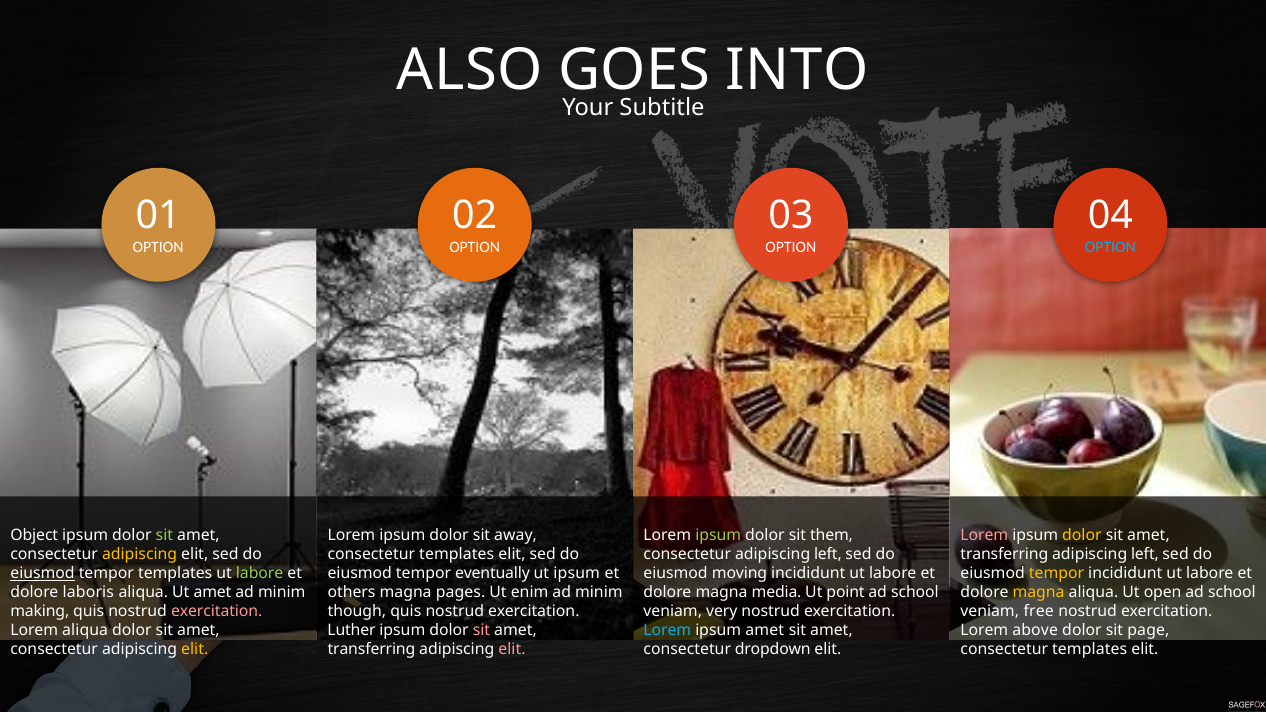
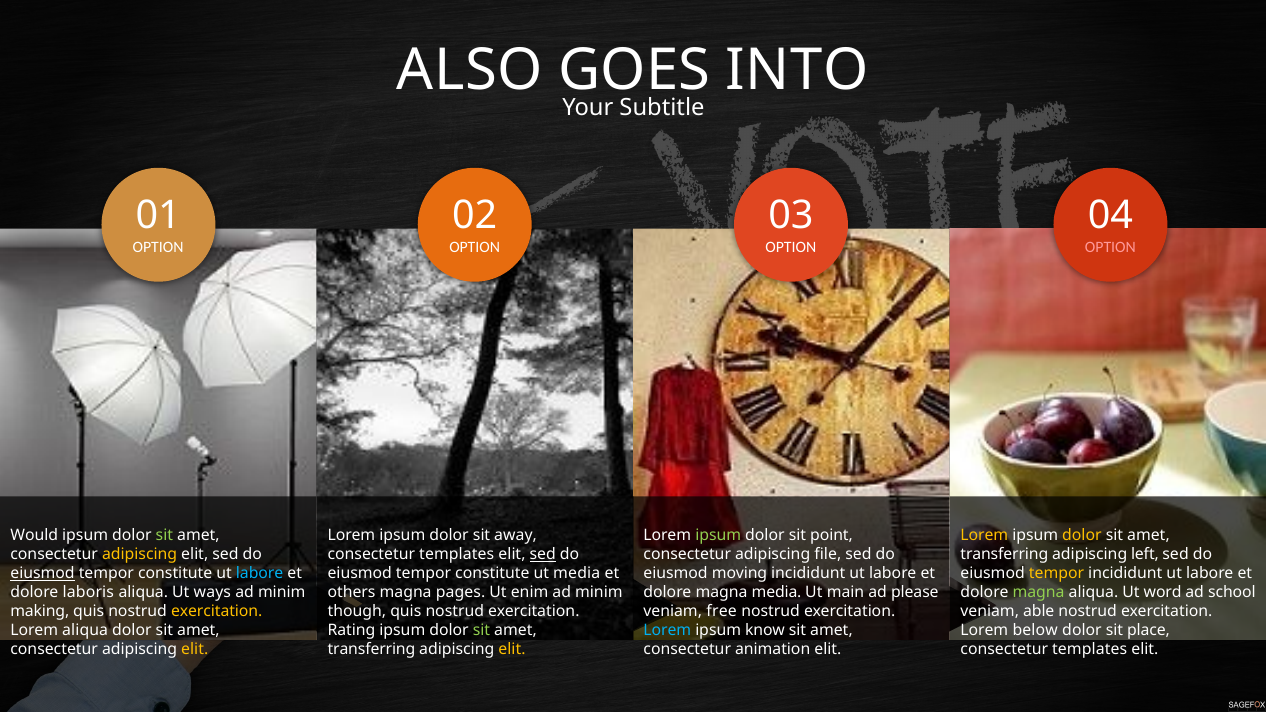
OPTION colour: light blue -> pink (1110, 248)
Object: Object -> Would (34, 536)
them: them -> point (831, 536)
Lorem colour: pink -> yellow (984, 536)
sed underline: none -> present (543, 555)
consectetur adipiscing left: left -> file (828, 555)
templates: templates -> constitute (175, 574)
labore colour: light green -> light blue (260, 574)
eventually: eventually -> constitute (492, 574)
ut ipsum: ipsum -> media (577, 574)
Ut amet: amet -> ways (212, 593)
point: point -> main (846, 593)
school: school -> please (915, 593)
magna colour: yellow -> light green (1039, 593)
open: open -> word (1163, 593)
exercitation colour: pink -> yellow (217, 612)
very: very -> free (722, 612)
free: free -> able (1039, 612)
Luther: Luther -> Rating (351, 631)
sit colour: pink -> light green (482, 631)
ipsum amet: amet -> know (765, 631)
above: above -> below (1035, 631)
page: page -> place (1149, 631)
elit colour: pink -> yellow (512, 650)
dropdown: dropdown -> animation (773, 650)
